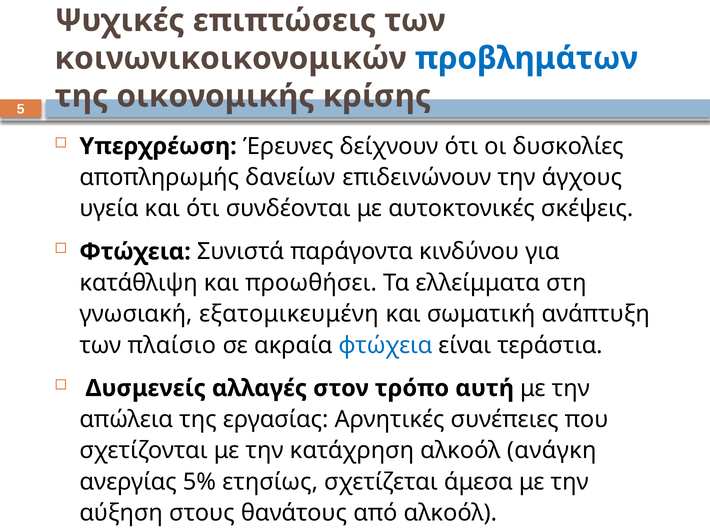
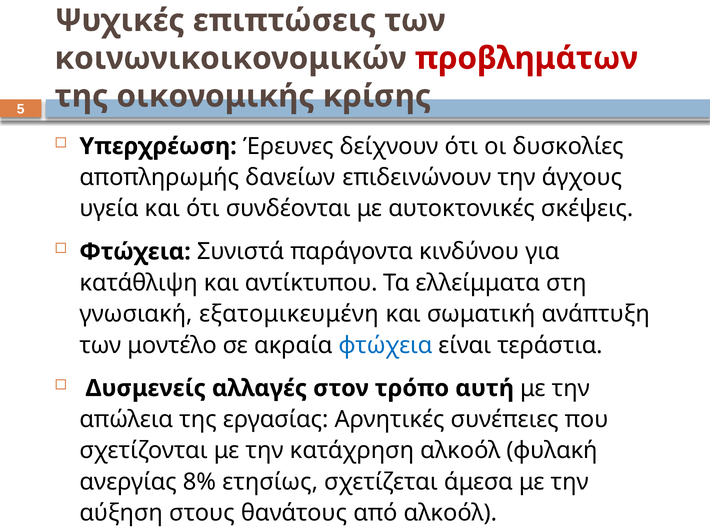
προβλημάτων colour: blue -> red (526, 58)
προωθήσει: προωθήσει -> αντίκτυπου (311, 283)
πλαίσιο: πλαίσιο -> μοντέλο (172, 346)
ανάγκη: ανάγκη -> φυλακή (552, 451)
5%: 5% -> 8% (199, 482)
